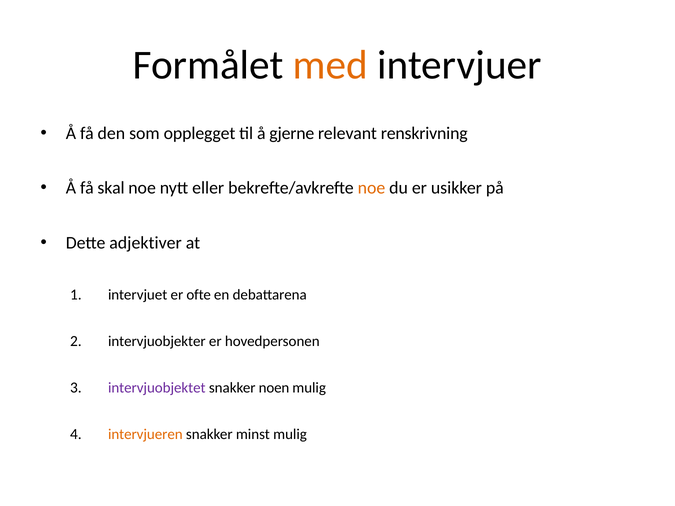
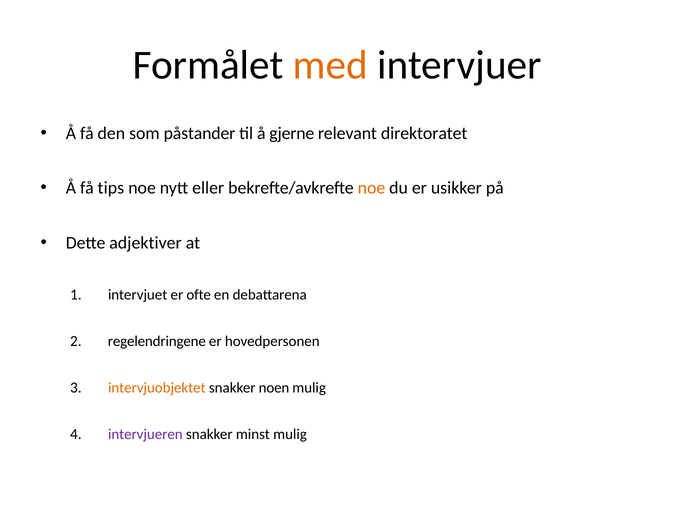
opplegget: opplegget -> påstander (200, 133)
renskrivning: renskrivning -> direktoratet (424, 133)
skal: skal -> tips (111, 188)
intervjuobjekter: intervjuobjekter -> regelendringene (157, 342)
intervjuobjektet colour: purple -> orange (157, 388)
intervjueren colour: orange -> purple (145, 435)
